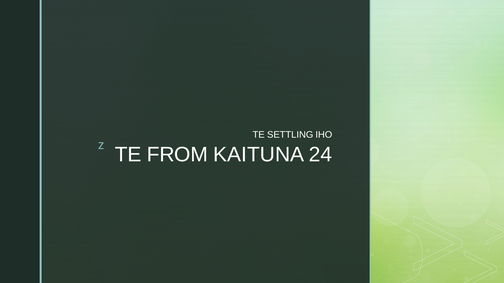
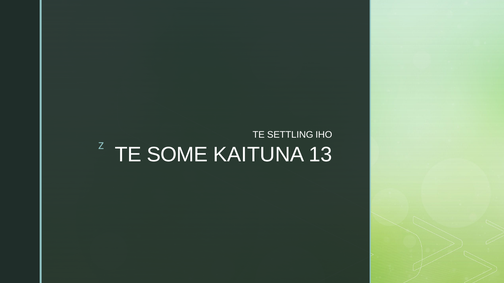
FROM: FROM -> SOME (177, 155)
24: 24 -> 13 (320, 155)
